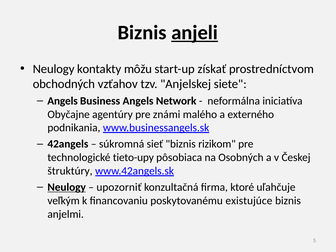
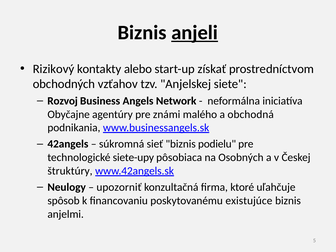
Neulogy: Neulogy -> Rizikový (54, 69)
môžu: môžu -> alebo (138, 69)
Angels: Angels -> Rozvoj (63, 101)
externého: externého -> obchodná (251, 114)
rizikom: rizikom -> podielu (217, 144)
tieto-upy: tieto-upy -> siete-upy (133, 157)
Neulogy underline: present -> none (67, 187)
veľkým: veľkým -> spôsob (64, 201)
